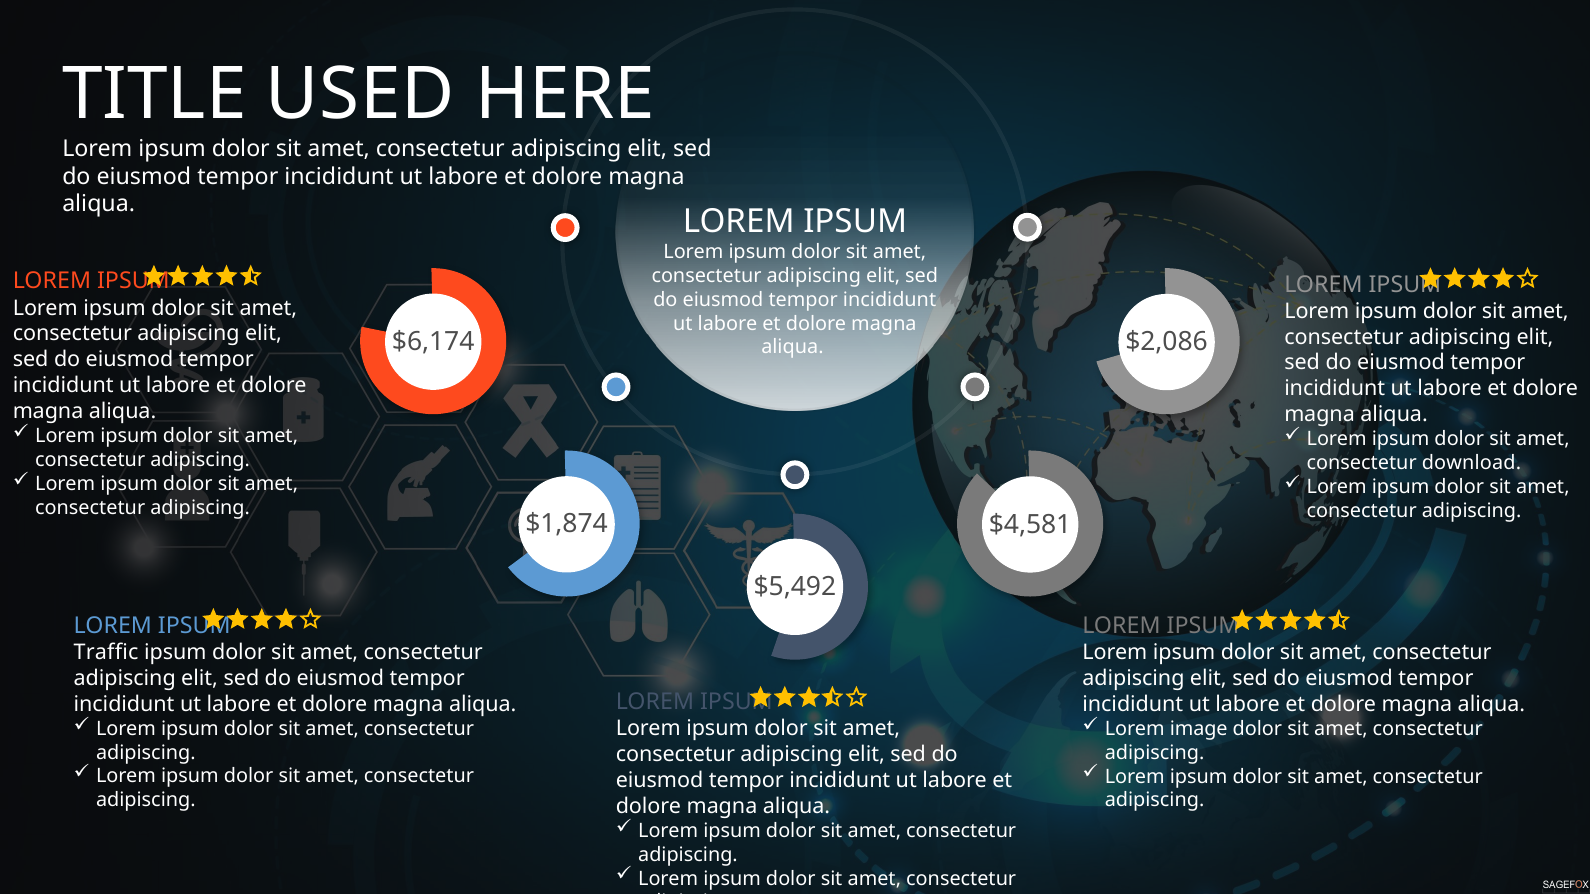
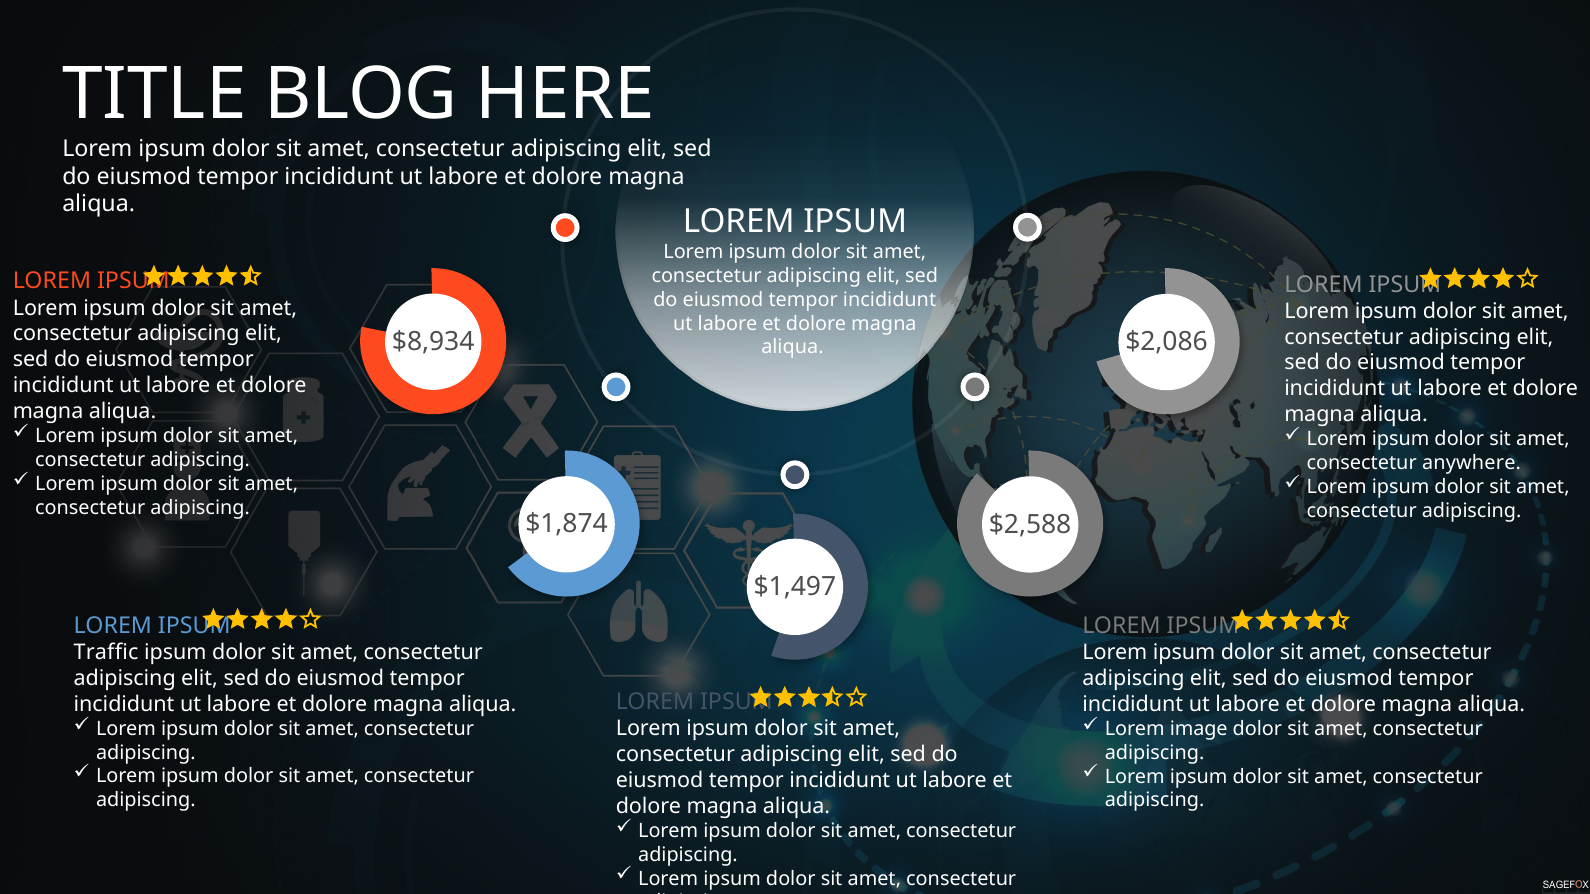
USED: USED -> BLOG (361, 94)
$6,174: $6,174 -> $8,934 (433, 342)
download: download -> anywhere (1472, 463)
$4,581: $4,581 -> $2,588 (1030, 525)
$5,492: $5,492 -> $1,497 (795, 587)
